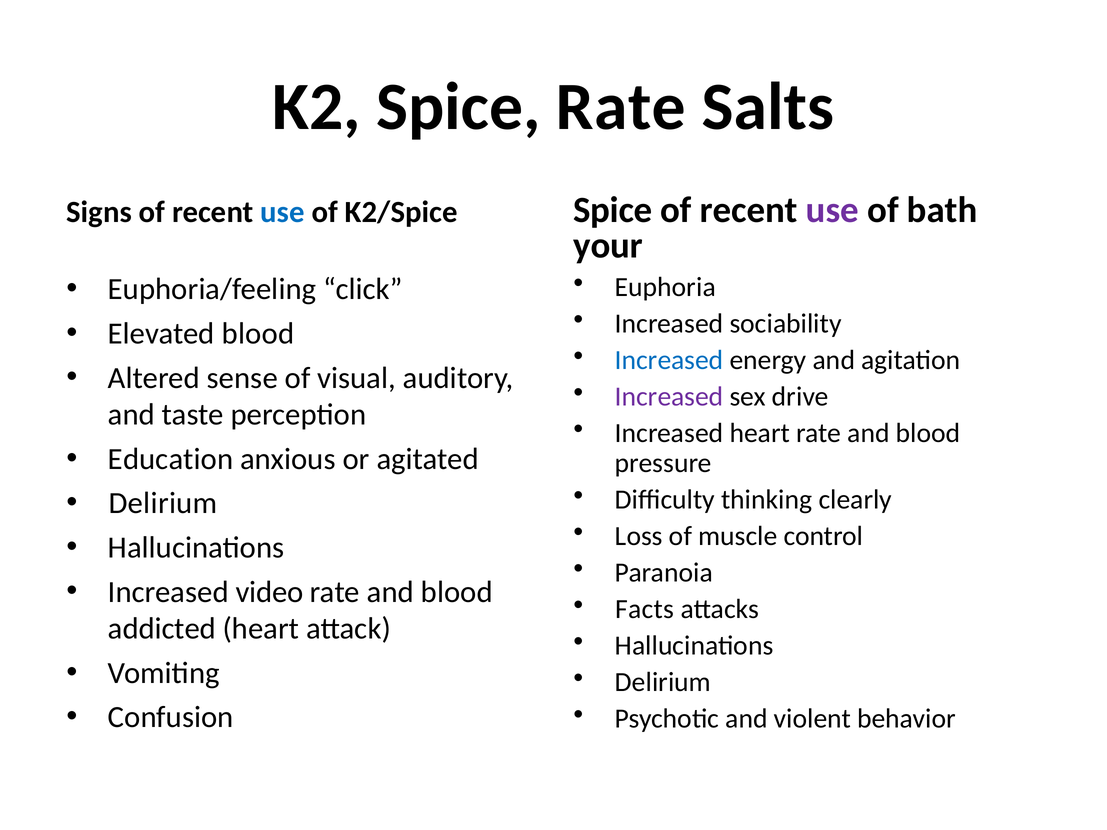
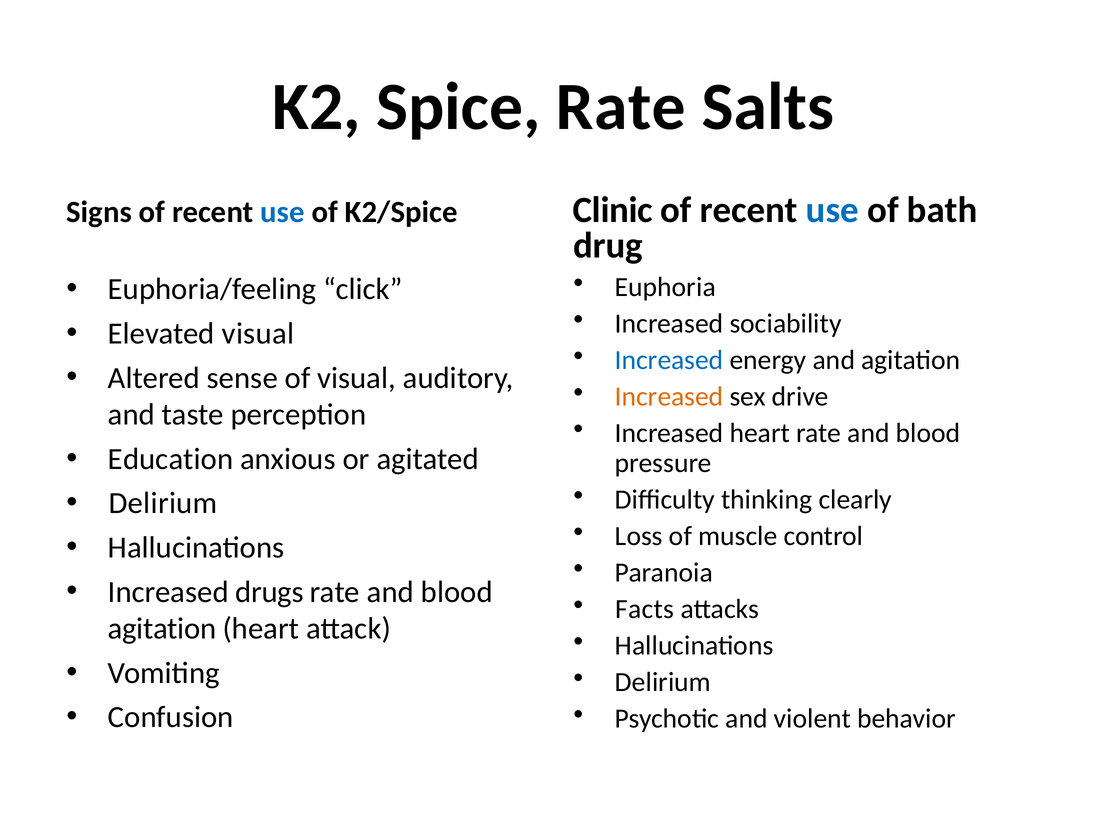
Spice: Spice -> Clinic (613, 210)
use colour: purple -> blue (832, 210)
your: your -> drug (608, 246)
Elevated blood: blood -> visual (258, 334)
Increased colour: purple -> orange (669, 397)
video: video -> drugs (270, 592)
addicted: addicted -> agitation (162, 629)
